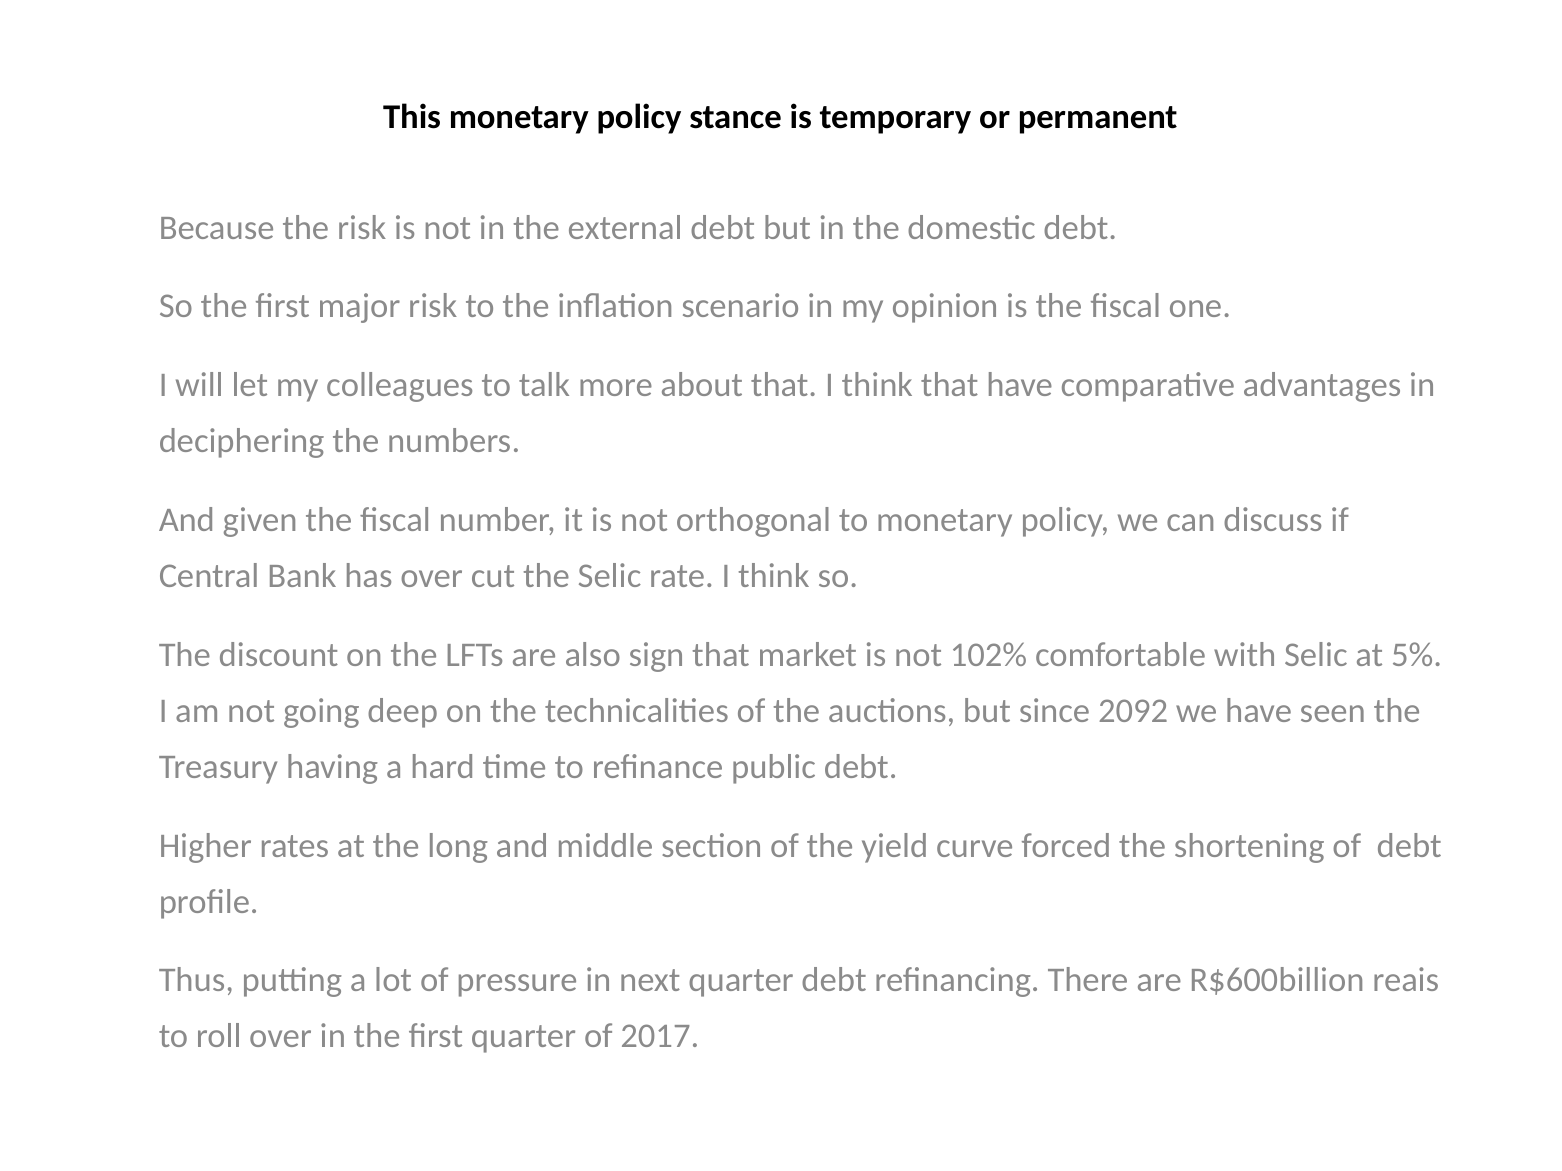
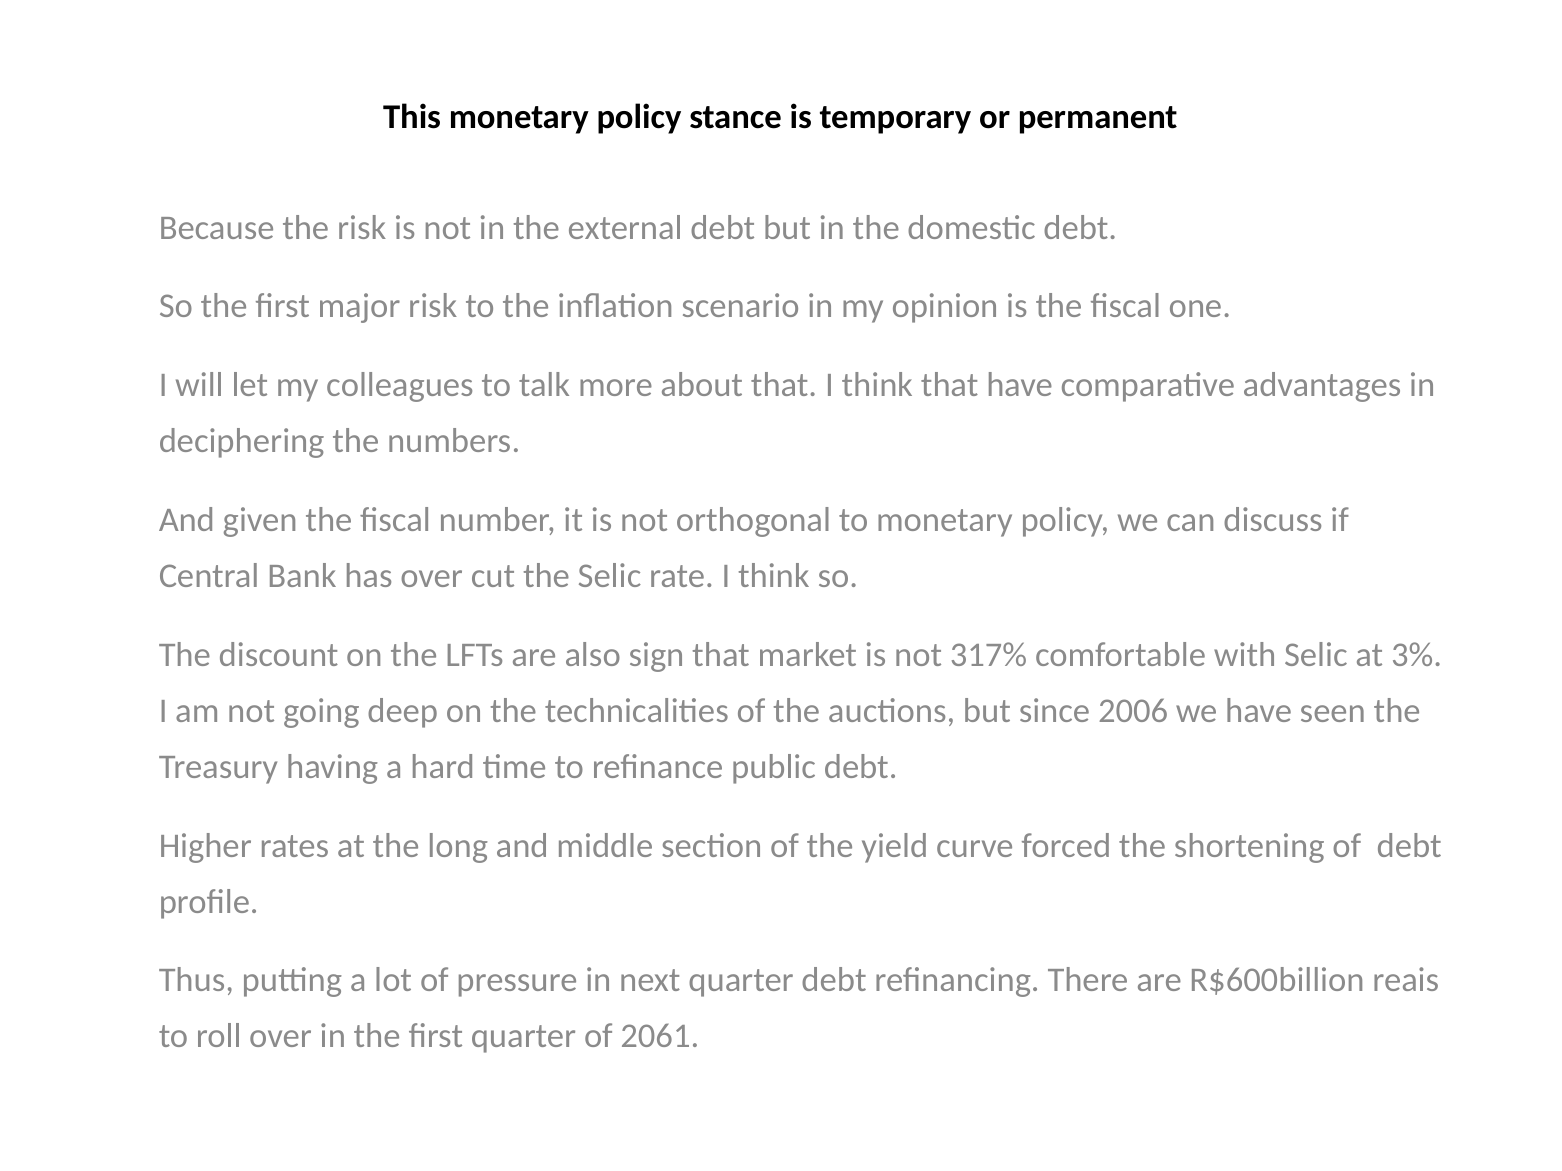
102%: 102% -> 317% (988, 655)
5%: 5% -> 3% (1417, 655)
2092: 2092 -> 2006 (1133, 711)
2017: 2017 -> 2061 (660, 1037)
